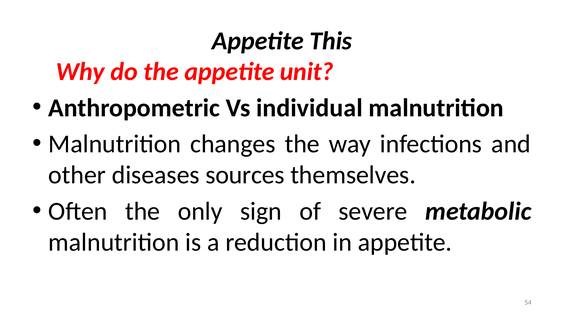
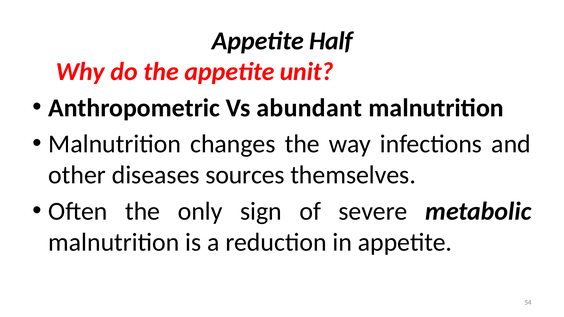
This: This -> Half (331, 41)
individual: individual -> abundant (309, 108)
